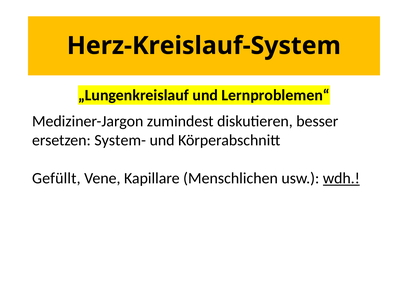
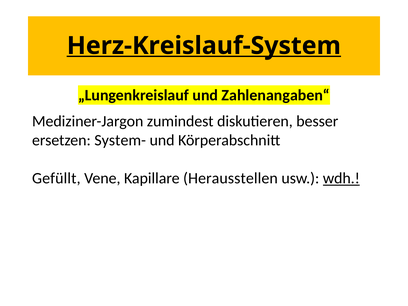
Herz-Kreislauf-System underline: none -> present (204, 46)
Lernproblemen“: Lernproblemen“ -> Zahlenangaben“ (276, 95)
Menschlichen: Menschlichen -> Herausstellen (230, 178)
